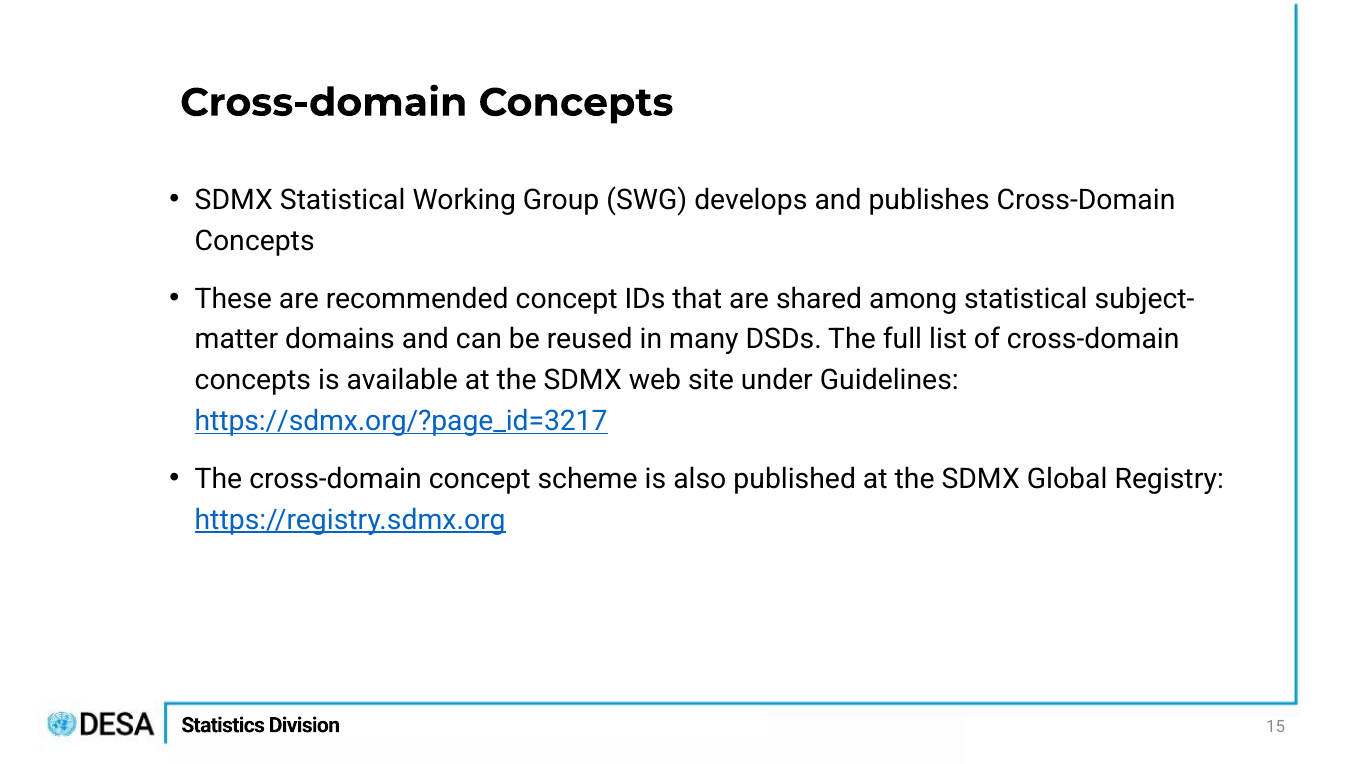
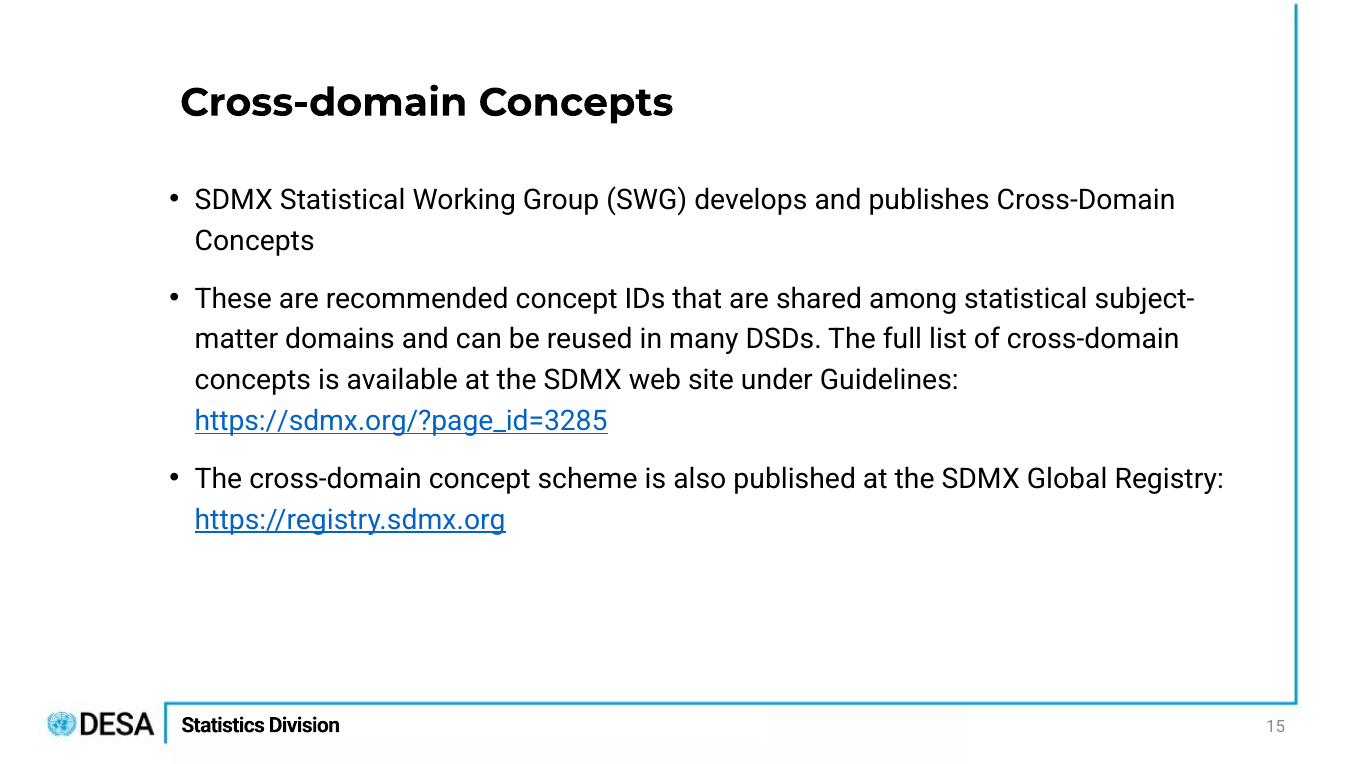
https://sdmx.org/?page_id=3217: https://sdmx.org/?page_id=3217 -> https://sdmx.org/?page_id=3285 (401, 421)
